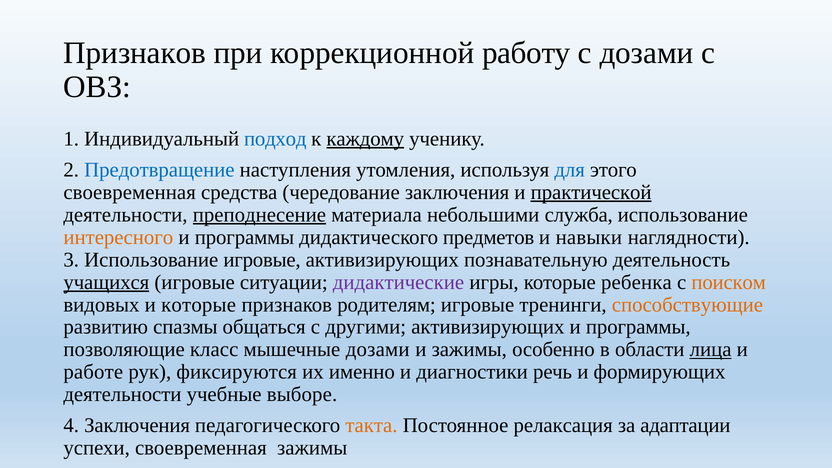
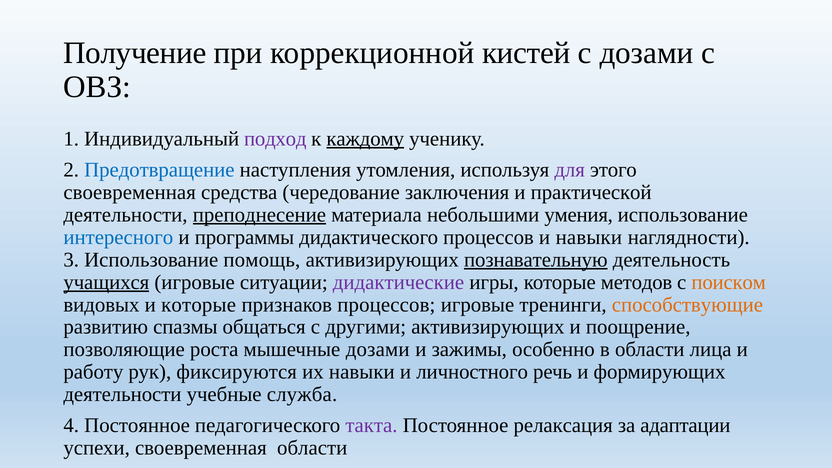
Признаков: Признаков -> Получение (135, 53)
работу: работу -> кистей (526, 53)
подход colour: blue -> purple (275, 139)
для colour: blue -> purple (570, 170)
практической underline: present -> none (591, 192)
служба: служба -> умения (579, 215)
интересного colour: orange -> blue (118, 237)
дидактического предметов: предметов -> процессов (489, 237)
Использование игровые: игровые -> помощь (262, 260)
познавательную underline: none -> present (536, 260)
ребенка: ребенка -> методов (637, 282)
признаков родителям: родителям -> процессов (386, 305)
программы: программы -> поощрение (638, 327)
класс: класс -> роста (214, 350)
лица underline: present -> none (711, 350)
работе: работе -> работу (93, 372)
их именно: именно -> навыки (362, 372)
диагностики: диагностики -> личностного (472, 372)
выборе: выборе -> служба (302, 394)
4 Заключения: Заключения -> Постоянное (137, 426)
такта colour: orange -> purple (372, 426)
своевременная зажимы: зажимы -> области (312, 448)
